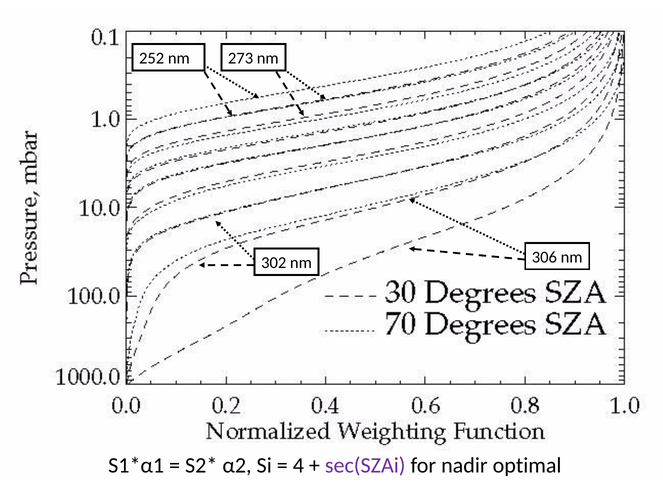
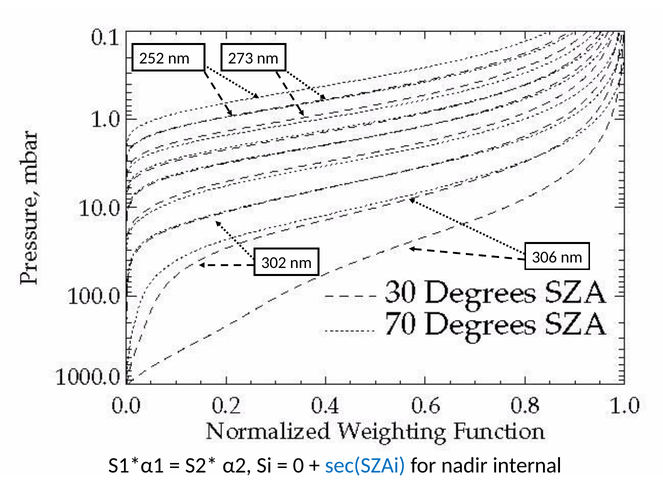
4: 4 -> 0 (298, 466)
sec(SZAi colour: purple -> blue (365, 466)
optimal: optimal -> internal (527, 466)
